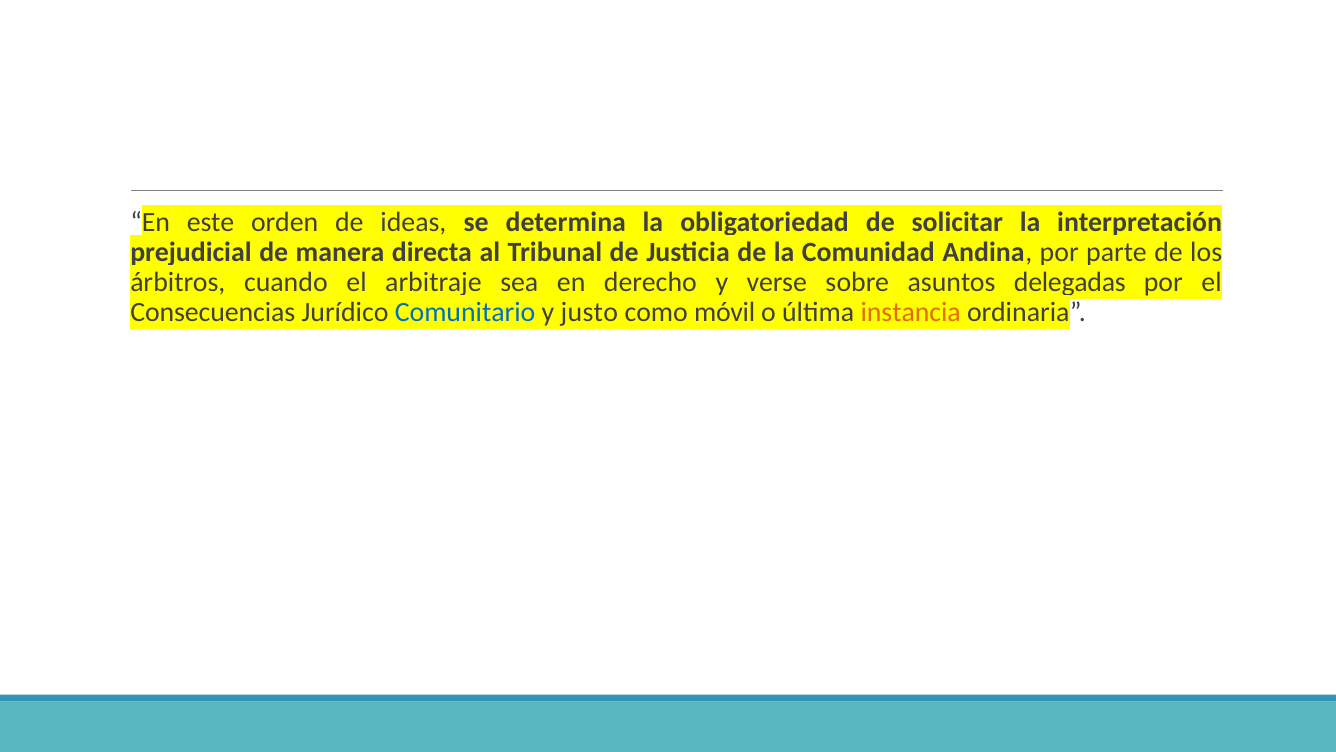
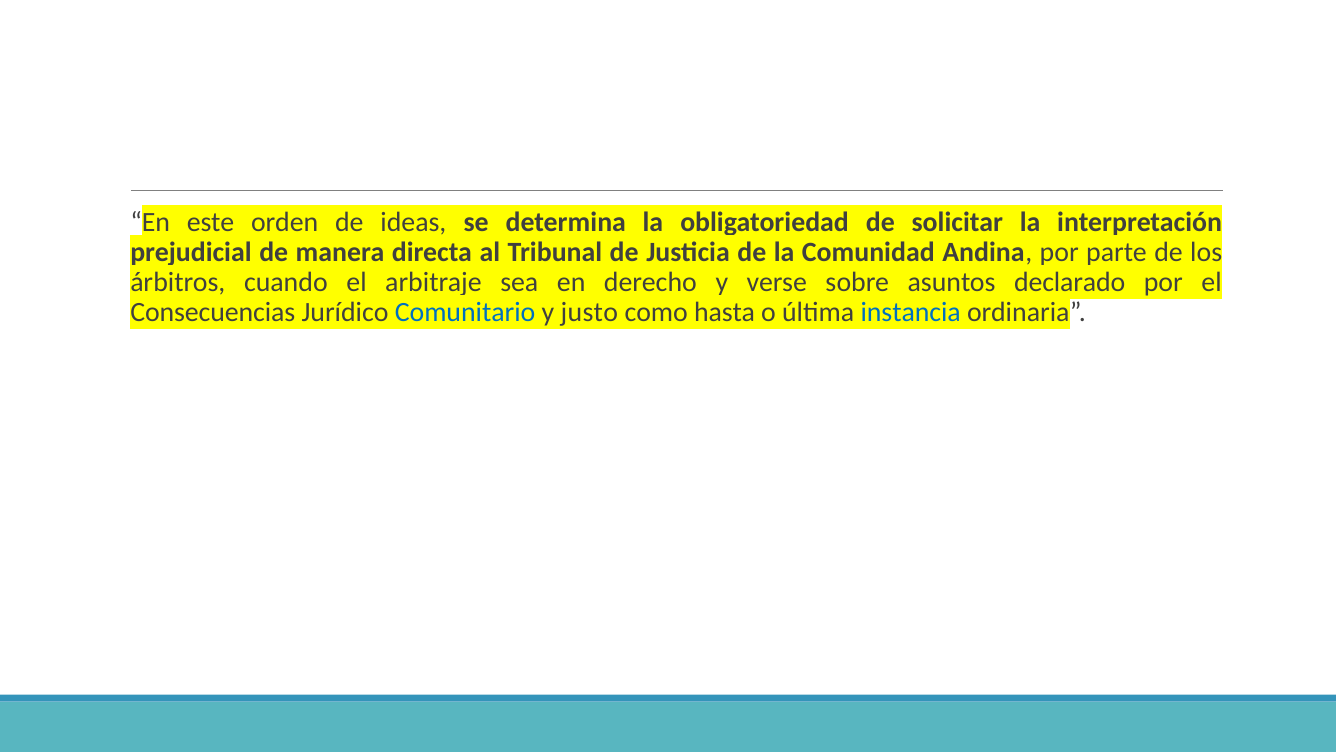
delegadas: delegadas -> declarado (1070, 282)
móvil: móvil -> hasta (725, 312)
instancia colour: orange -> blue (911, 312)
